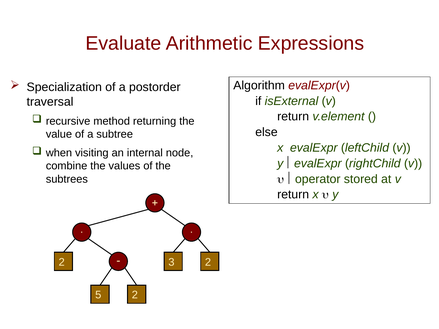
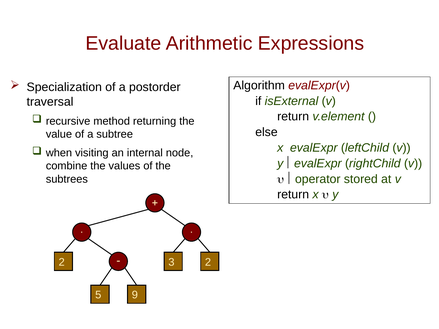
5 2: 2 -> 9 (135, 295)
